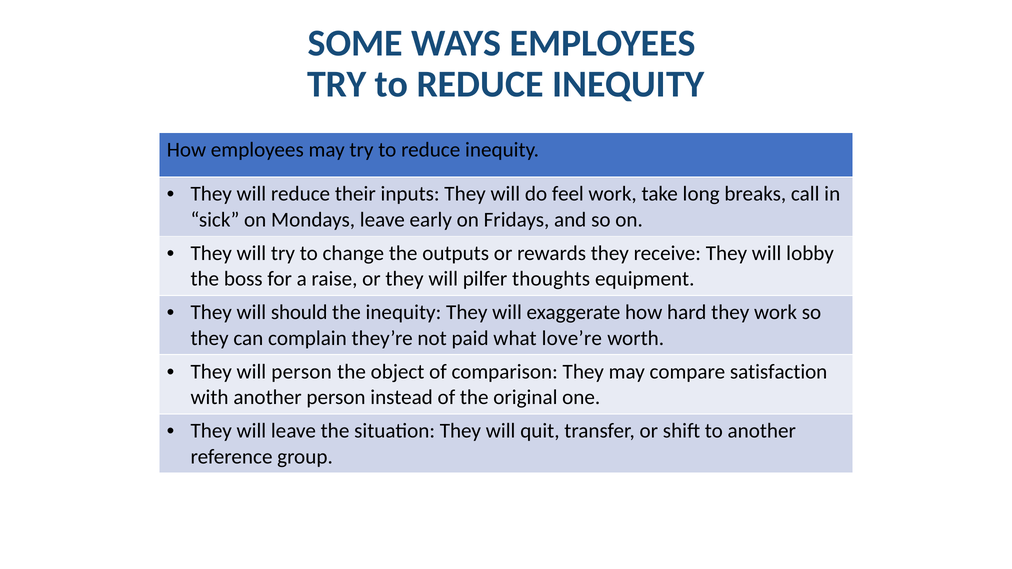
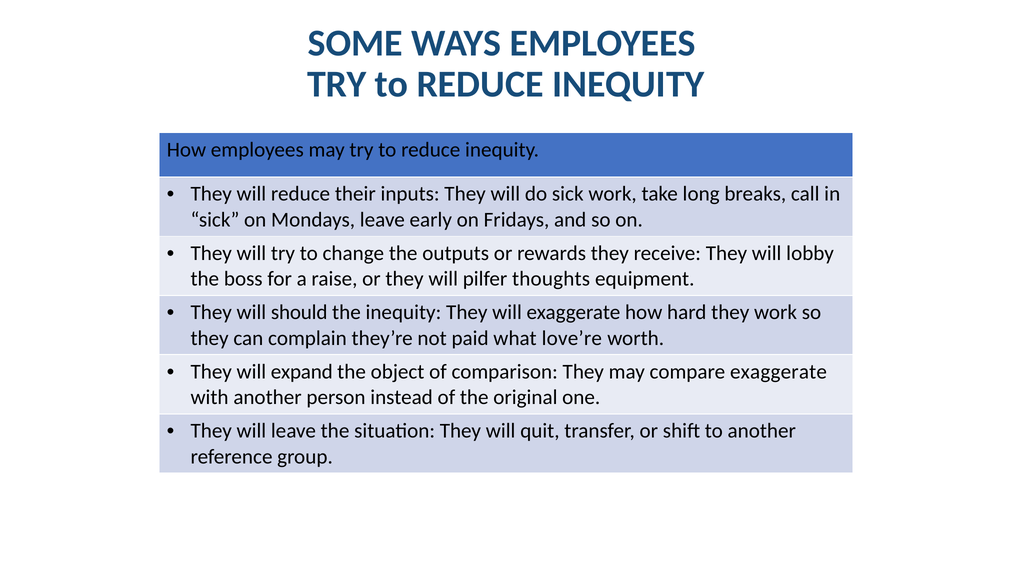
do feel: feel -> sick (568, 194)
will person: person -> expand (302, 372)
compare satisfaction: satisfaction -> exaggerate (779, 372)
